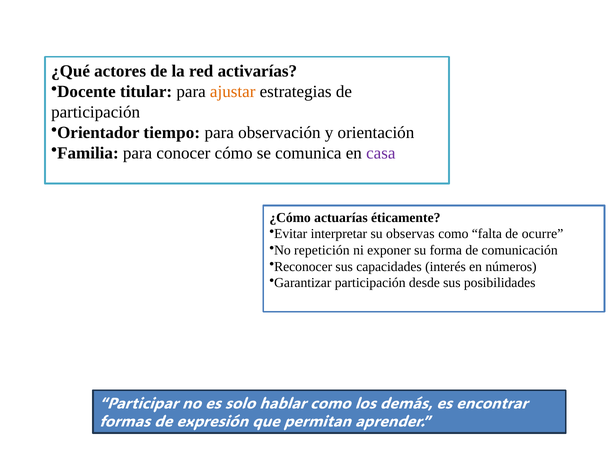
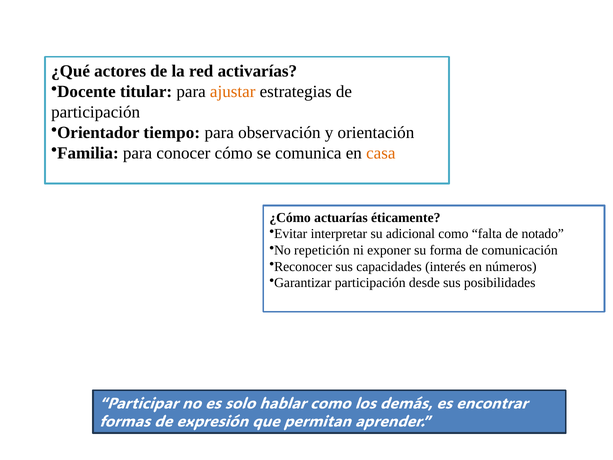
casa colour: purple -> orange (381, 153)
observas: observas -> adicional (410, 234)
ocurre: ocurre -> notado (543, 234)
